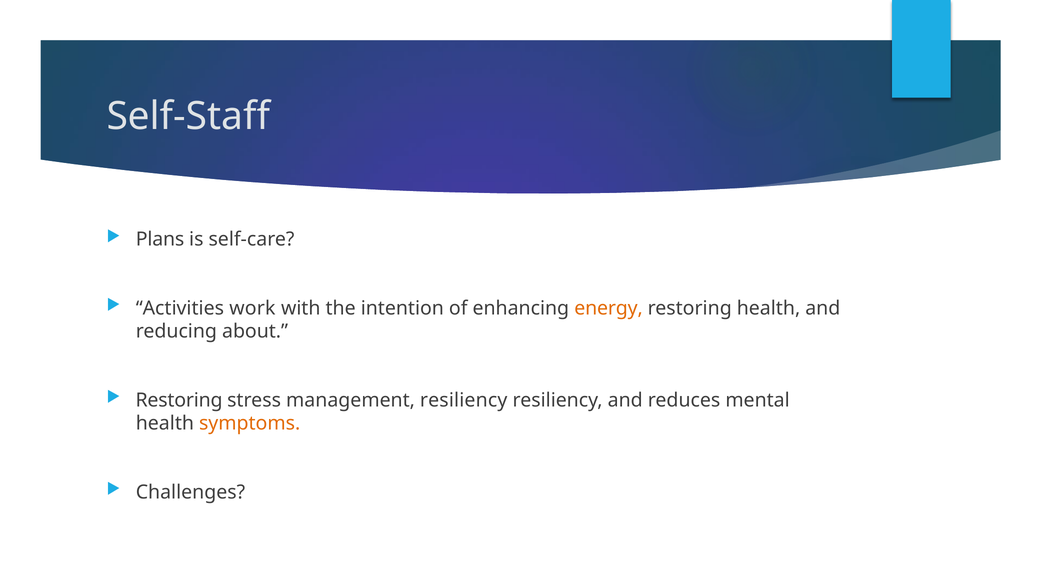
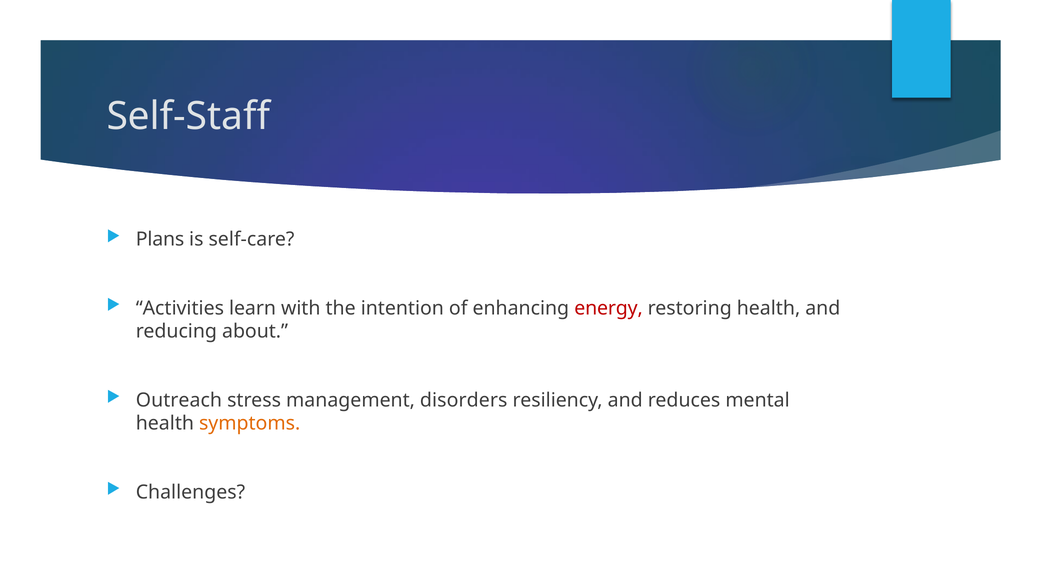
work: work -> learn (253, 308)
energy colour: orange -> red (609, 308)
Restoring: Restoring -> Outreach (179, 400)
management resiliency: resiliency -> disorders (464, 400)
